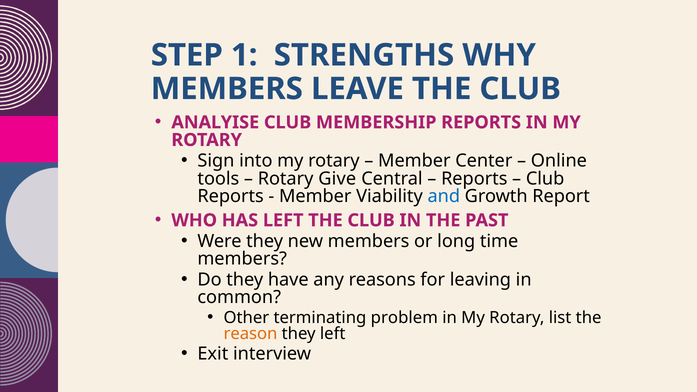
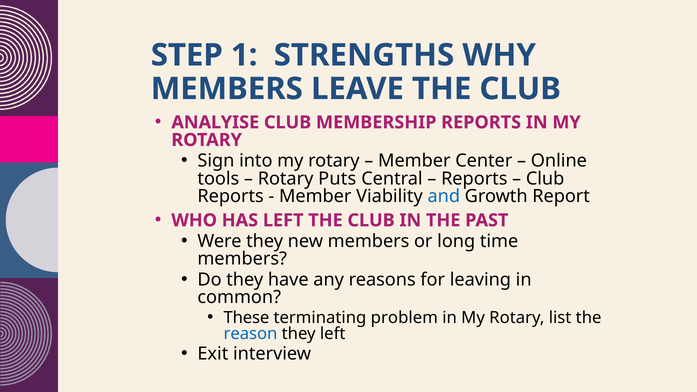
Give: Give -> Puts (337, 179)
Other: Other -> These (246, 318)
reason colour: orange -> blue (251, 334)
